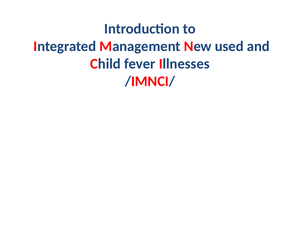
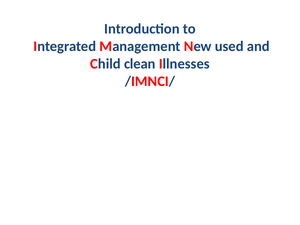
fever: fever -> clean (140, 64)
